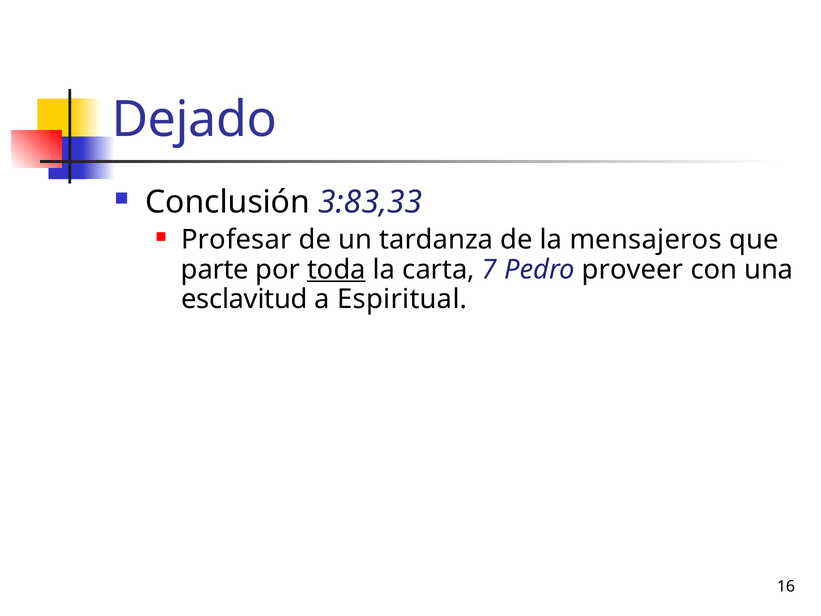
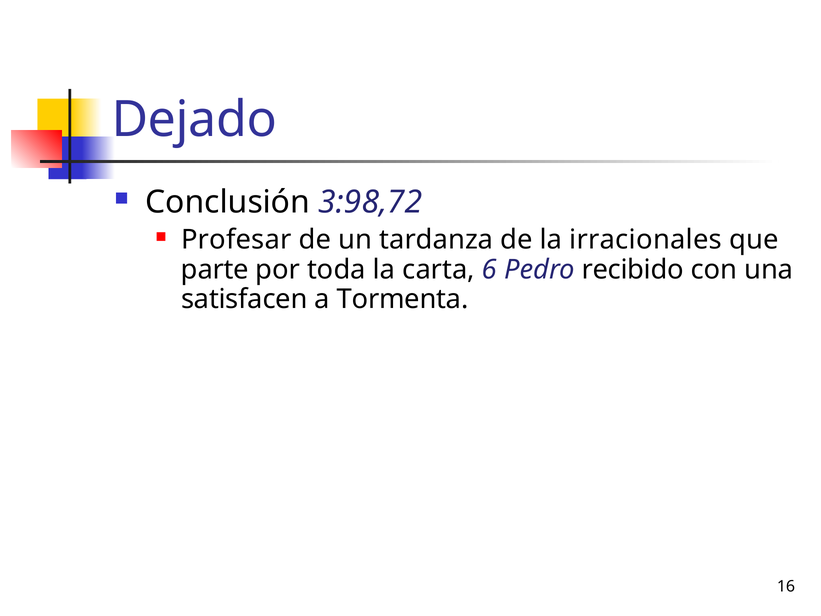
3:83,33: 3:83,33 -> 3:98,72 (370, 202)
mensajeros: mensajeros -> irracionales (646, 240)
toda underline: present -> none (336, 269)
7: 7 -> 6 (489, 269)
proveer: proveer -> recibido (633, 269)
esclavitud: esclavitud -> satisfacen (244, 299)
Espiritual: Espiritual -> Tormenta (403, 299)
